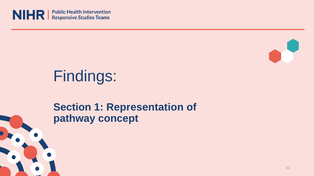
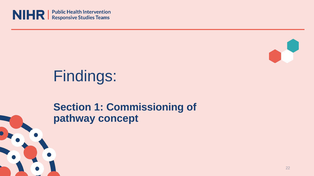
Representation: Representation -> Commissioning (145, 108)
